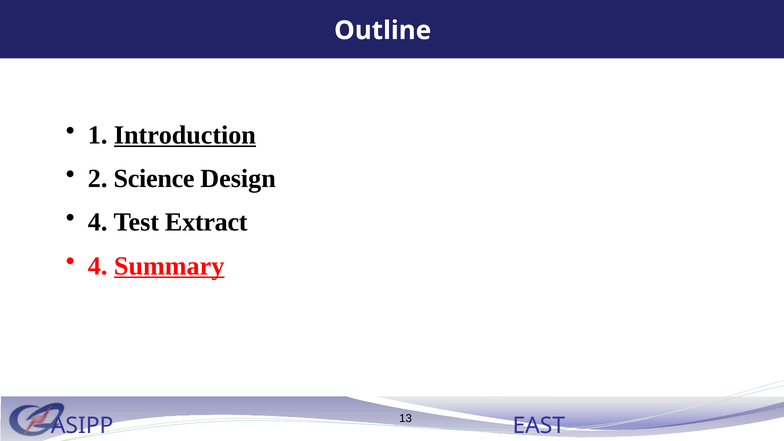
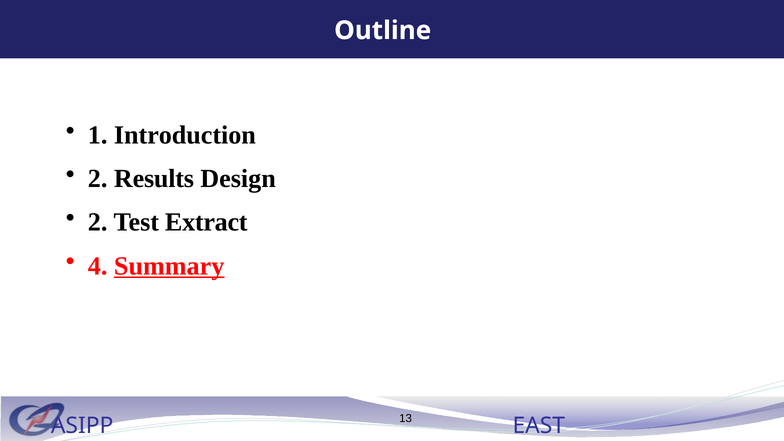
Introduction underline: present -> none (185, 135)
Science: Science -> Results (154, 179)
4: 4 -> 2 (98, 222)
